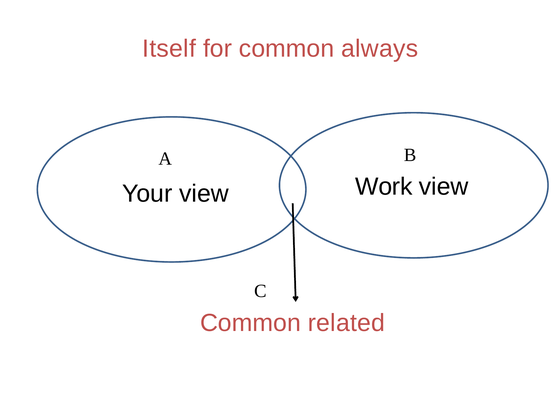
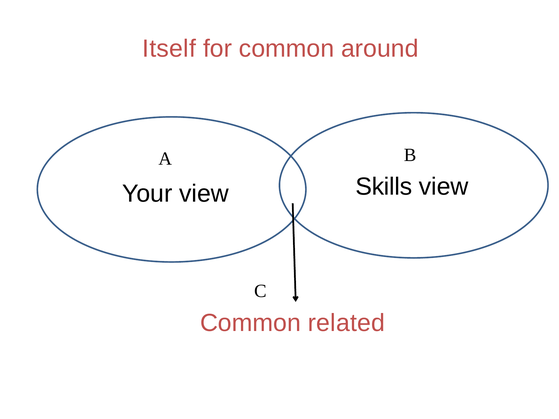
always: always -> around (380, 49)
Work: Work -> Skills (384, 187)
